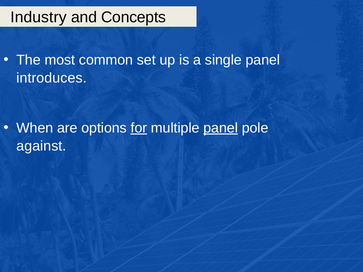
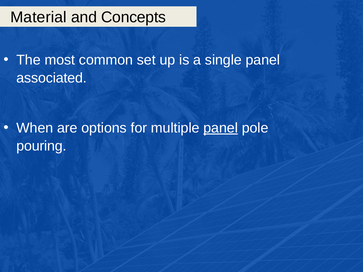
Industry: Industry -> Material (39, 17)
introduces: introduces -> associated (52, 78)
for underline: present -> none (139, 128)
against: against -> pouring (41, 146)
